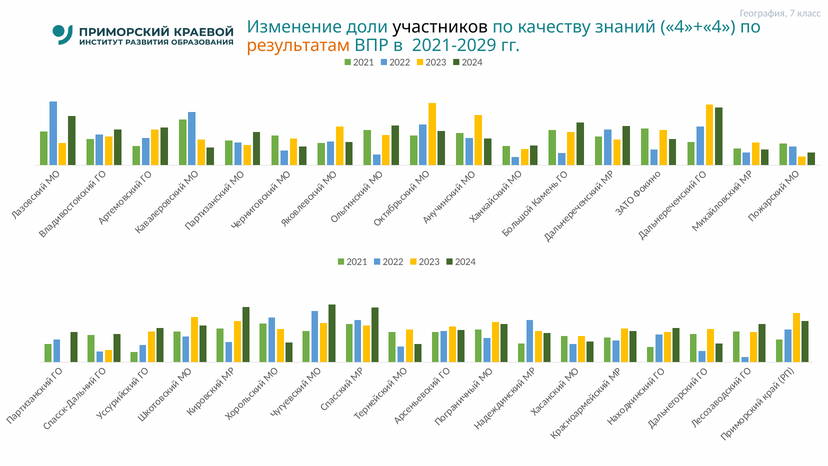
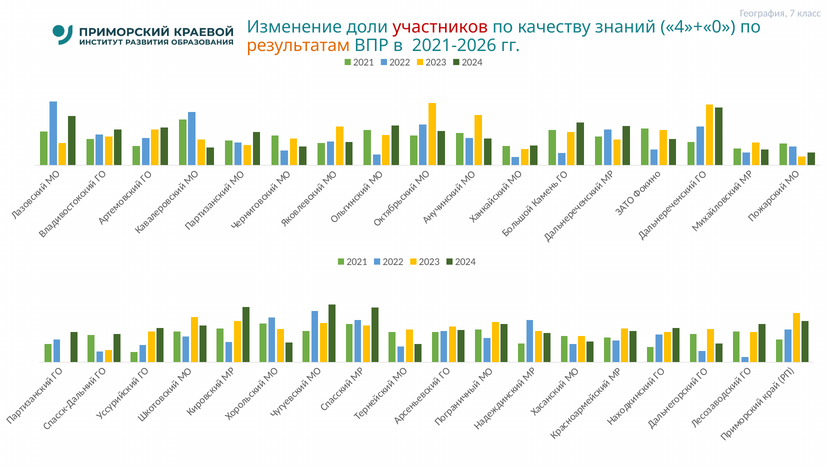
участников colour: black -> red (440, 27)
4»+«4: 4»+«4 -> 4»+«0 (698, 27)
2021-2029: 2021-2029 -> 2021-2026 (454, 46)
